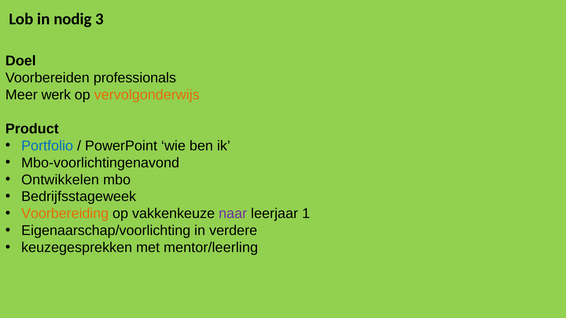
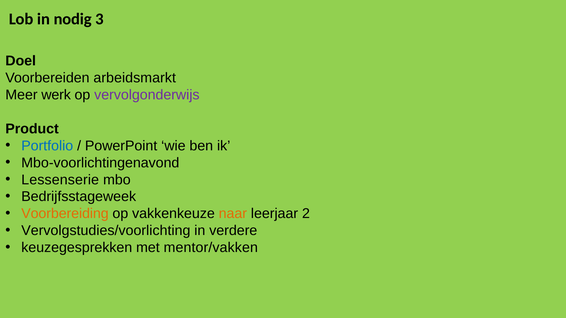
professionals: professionals -> arbeidsmarkt (135, 78)
vervolgonderwijs colour: orange -> purple (147, 95)
Ontwikkelen: Ontwikkelen -> Lessenserie (60, 180)
naar colour: purple -> orange (233, 214)
1: 1 -> 2 (306, 214)
Eigenaarschap/voorlichting: Eigenaarschap/voorlichting -> Vervolgstudies/voorlichting (106, 231)
mentor/leerling: mentor/leerling -> mentor/vakken (211, 248)
